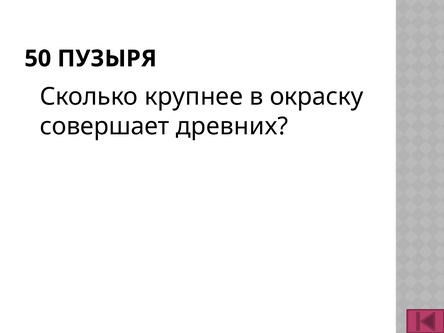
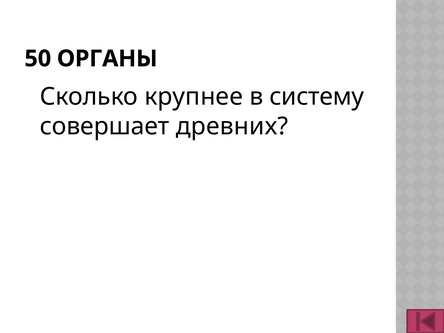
ПУЗЫРЯ: ПУЗЫРЯ -> ОРГАНЫ (107, 59)
окраску: окраску -> систему (317, 97)
